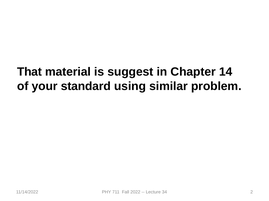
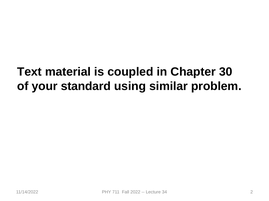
That: That -> Text (29, 72)
suggest: suggest -> coupled (130, 72)
14: 14 -> 30 (226, 72)
